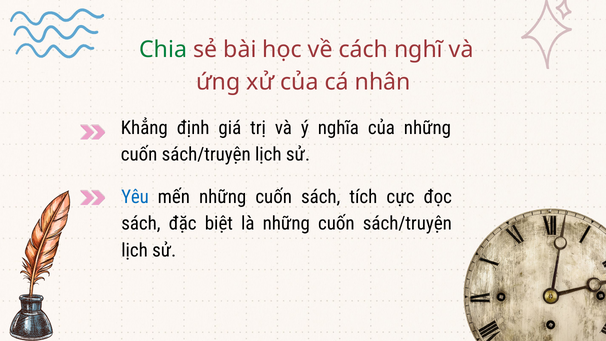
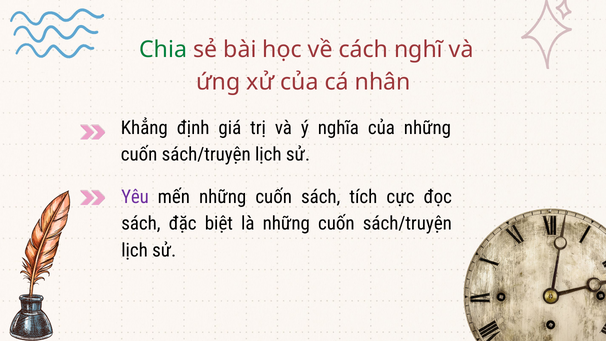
Yêu colour: blue -> purple (135, 197)
